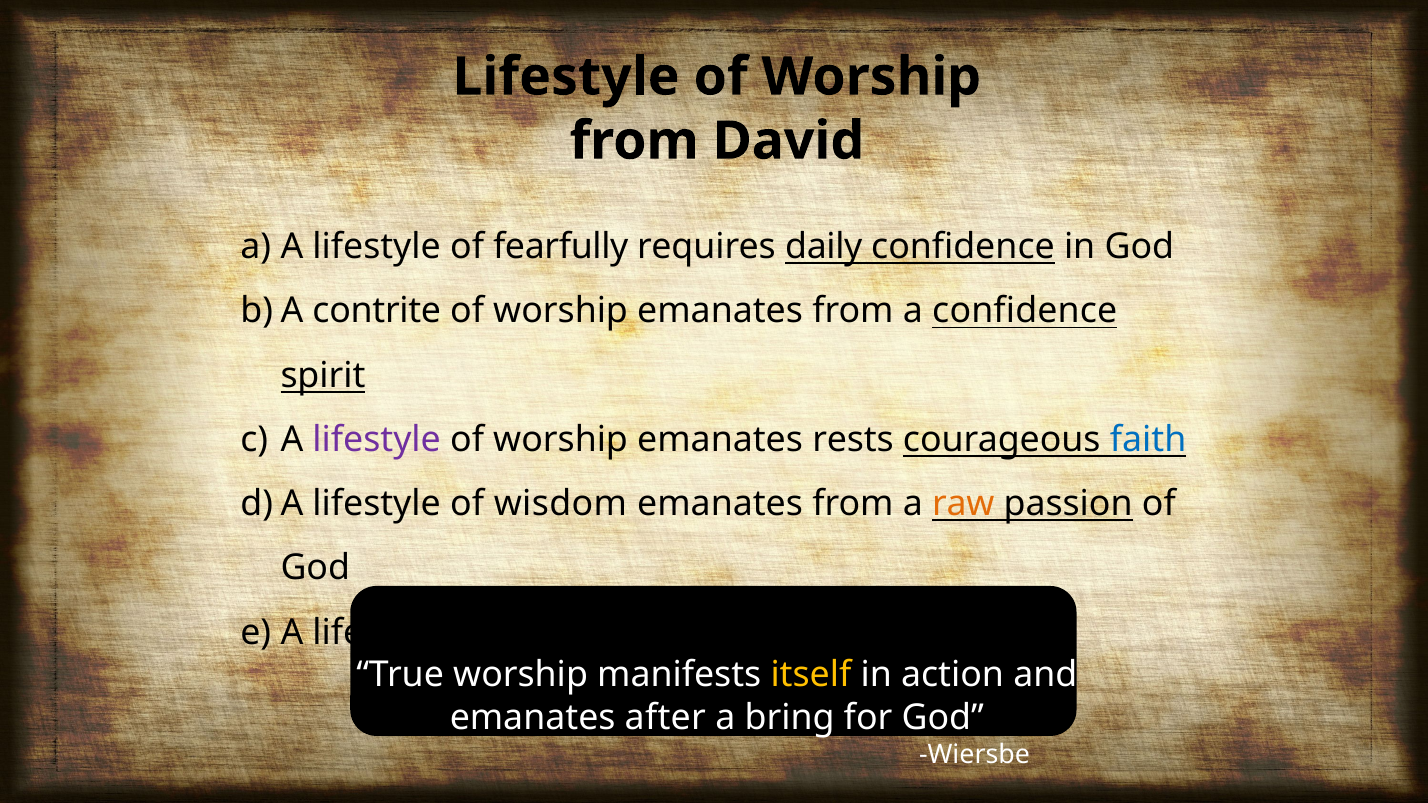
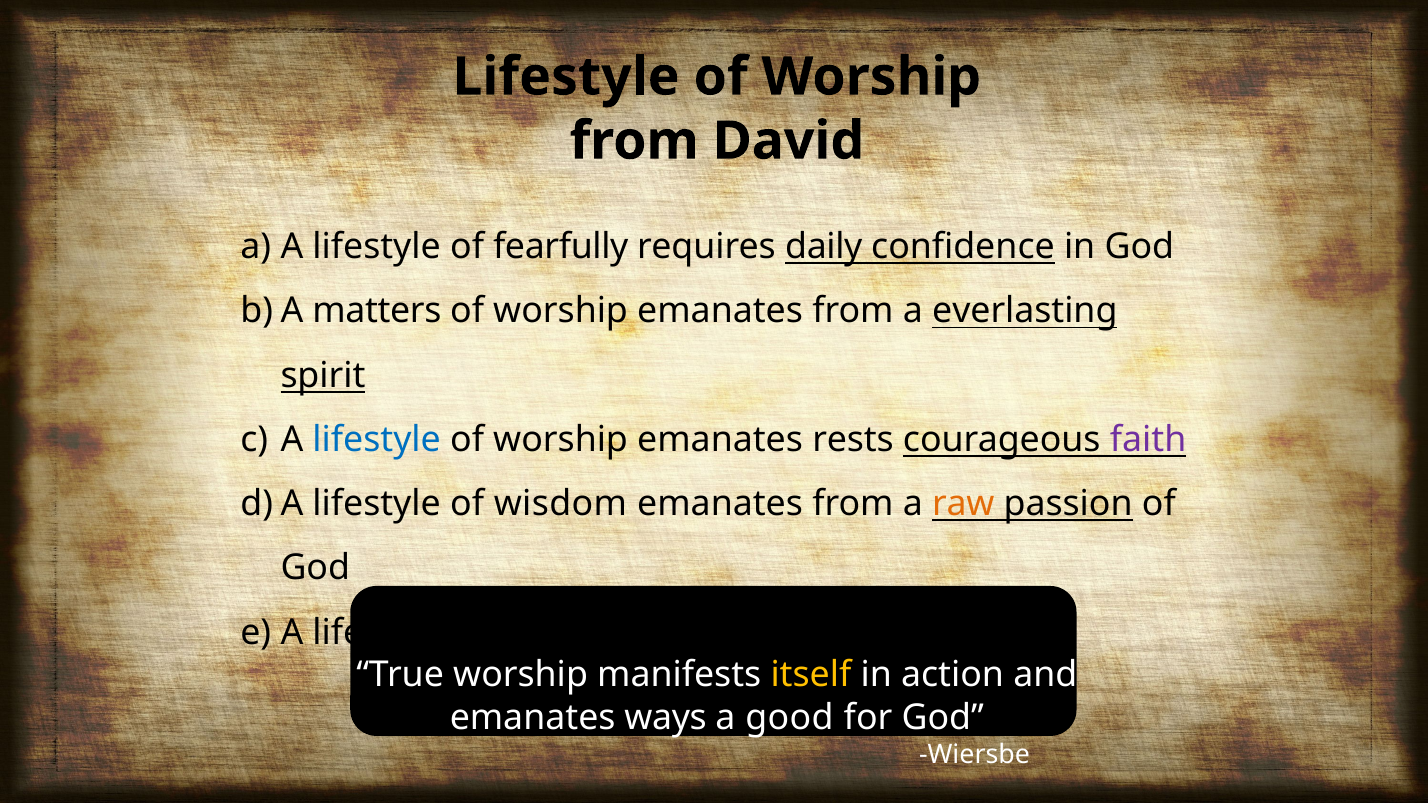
contrite: contrite -> matters (377, 311)
a confidence: confidence -> everlasting (1025, 311)
lifestyle colour: purple -> blue (377, 440)
faith colour: blue -> purple (1148, 440)
after: after -> ways (666, 718)
bring: bring -> good (789, 718)
